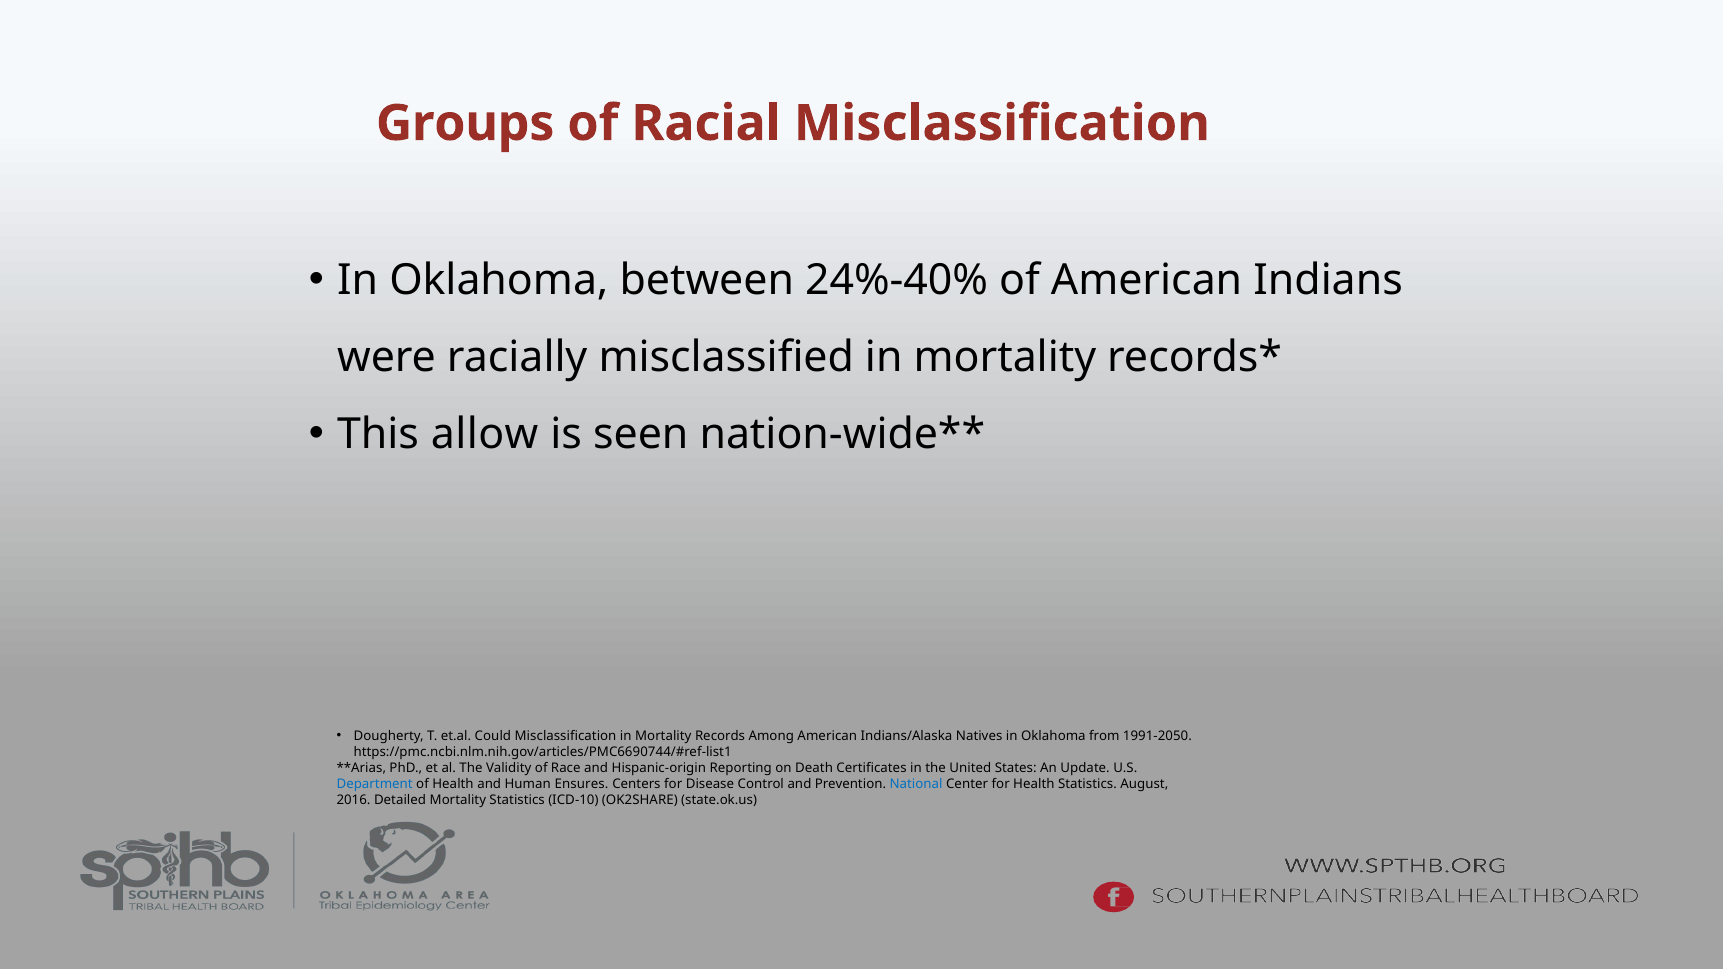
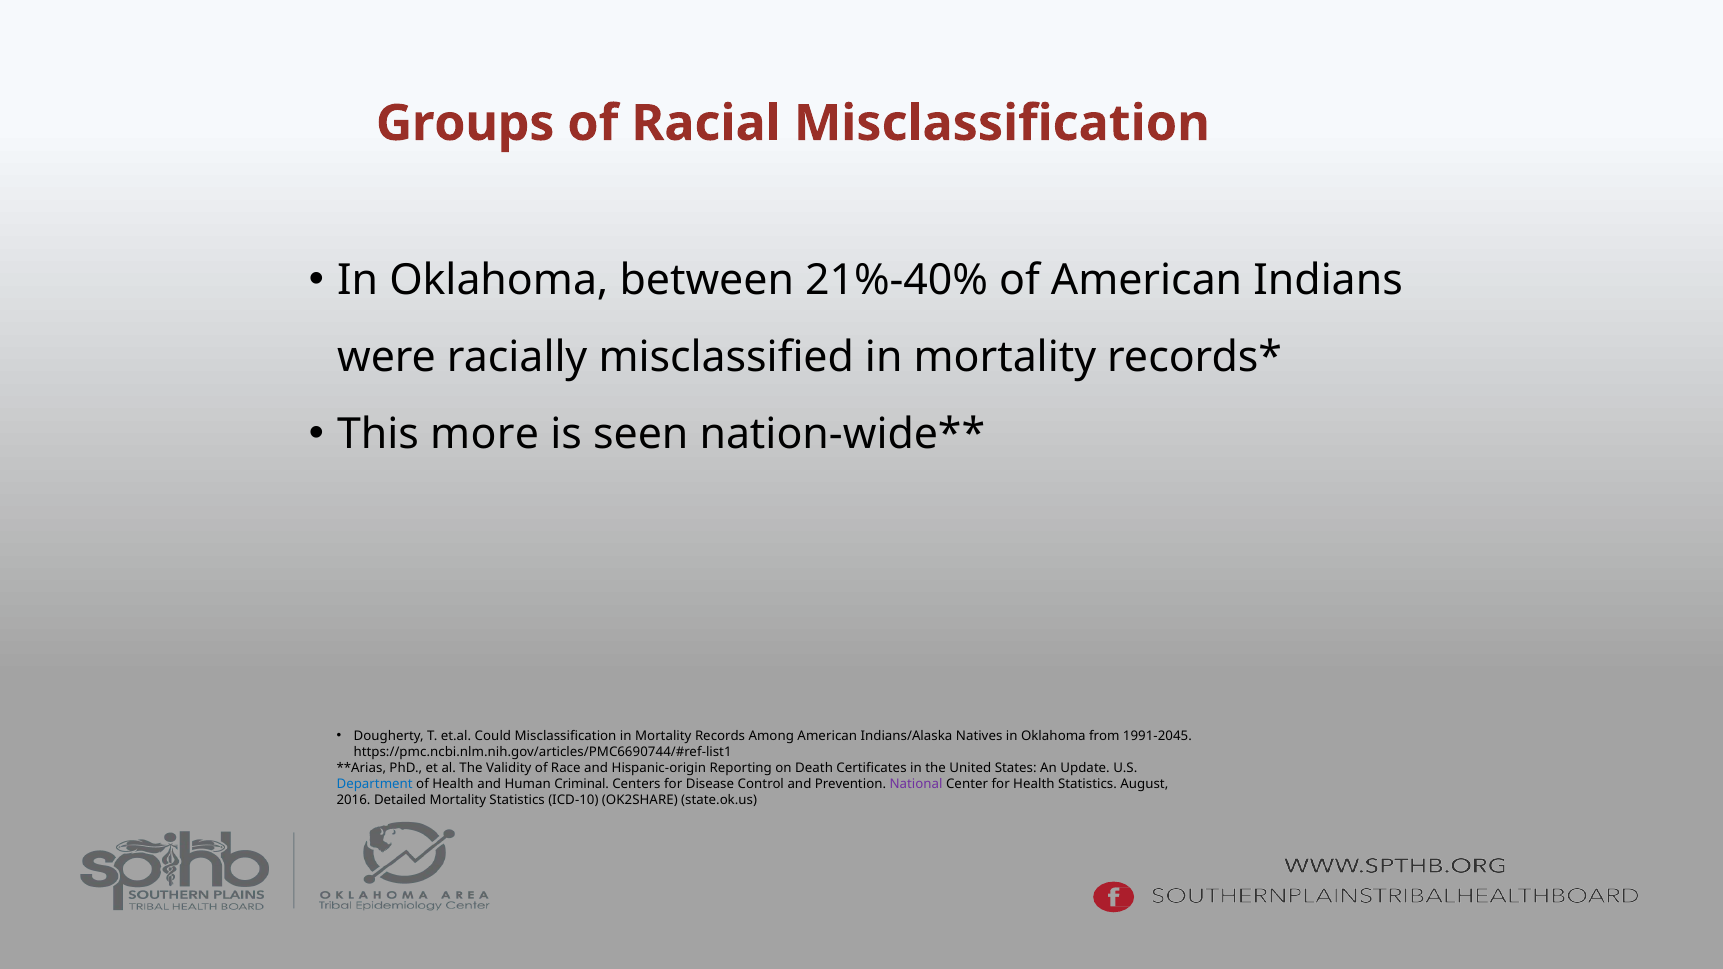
24%-40%: 24%-40% -> 21%-40% (897, 280)
allow: allow -> more (485, 435)
1991-2050: 1991-2050 -> 1991-2045 (1157, 736)
Ensures: Ensures -> Criminal (582, 784)
National colour: blue -> purple (916, 784)
